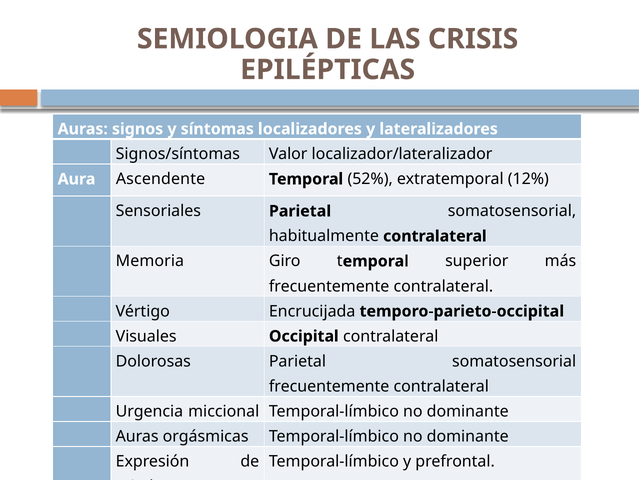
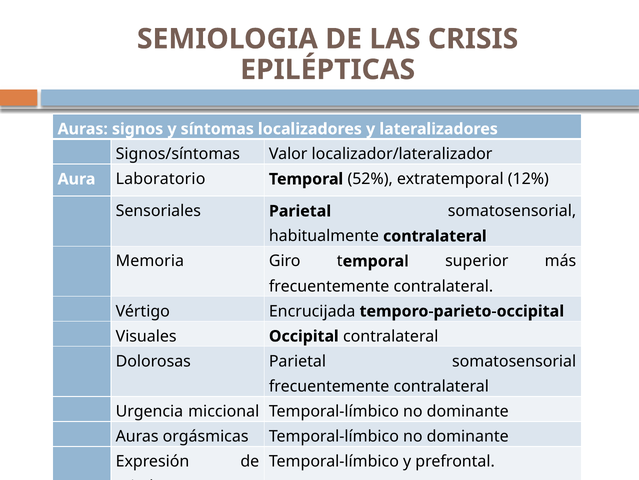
Ascendente: Ascendente -> Laboratorio (161, 179)
